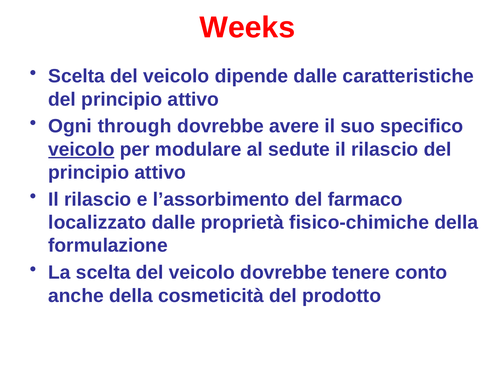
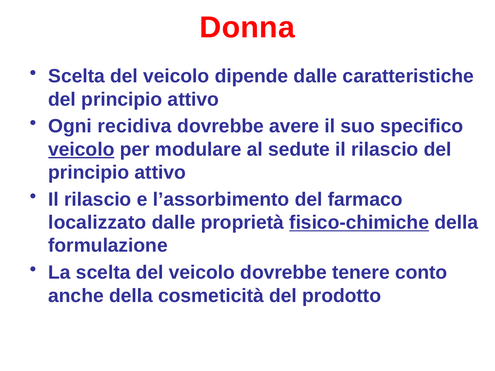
Weeks: Weeks -> Donna (247, 27)
through: through -> recidiva (135, 126)
fisico-chimiche underline: none -> present (359, 223)
